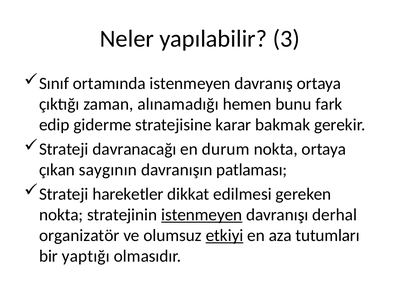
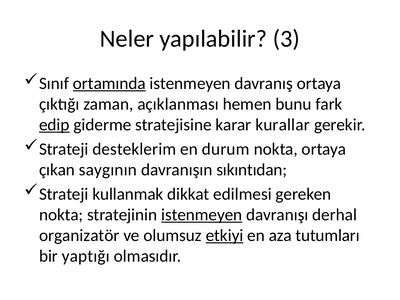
ortamında underline: none -> present (109, 84)
alınamadığı: alınamadığı -> açıklanması (178, 104)
edip underline: none -> present (54, 125)
bakmak: bakmak -> kurallar (283, 125)
davranacağı: davranacağı -> desteklerim (134, 149)
patlaması: patlaması -> sıkıntıdan (252, 170)
hareketler: hareketler -> kullanmak (128, 194)
